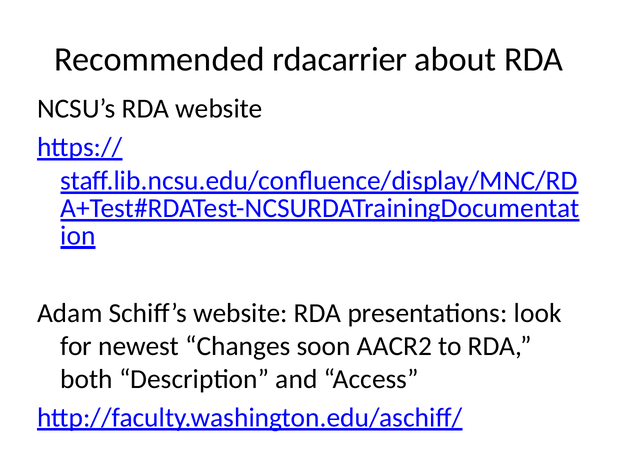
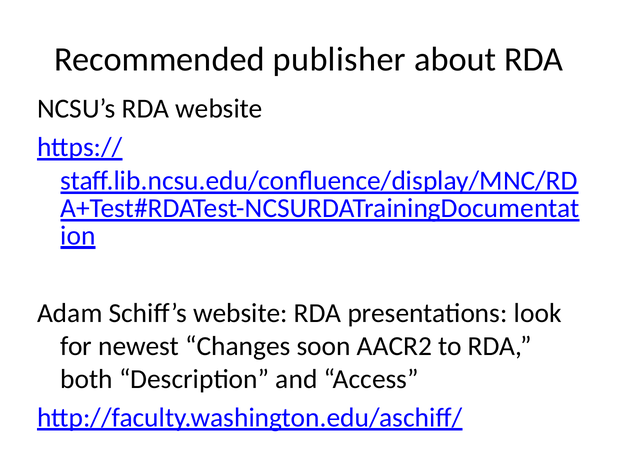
rdacarrier: rdacarrier -> publisher (339, 60)
